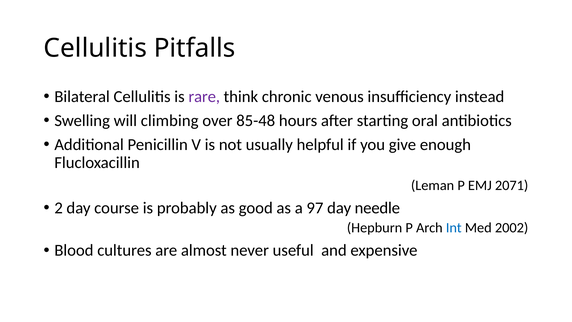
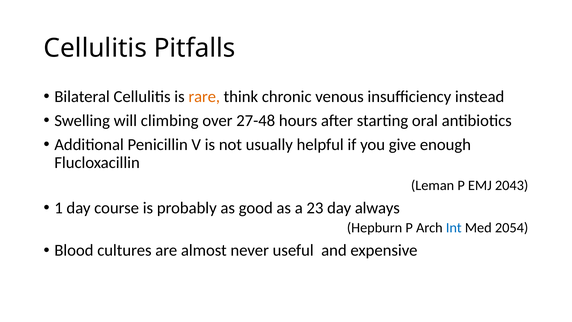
rare colour: purple -> orange (204, 97)
85-48: 85-48 -> 27-48 (256, 121)
2071: 2071 -> 2043 (512, 185)
2: 2 -> 1 (59, 208)
97: 97 -> 23 (315, 208)
needle: needle -> always (377, 208)
2002: 2002 -> 2054 (512, 228)
